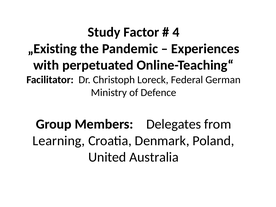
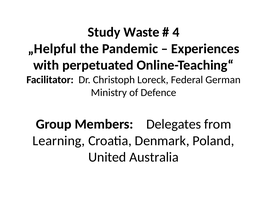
Factor: Factor -> Waste (141, 32)
„Existing: „Existing -> „Helpful (52, 49)
